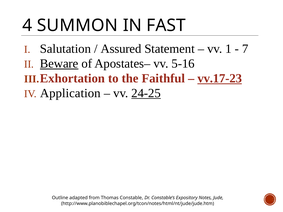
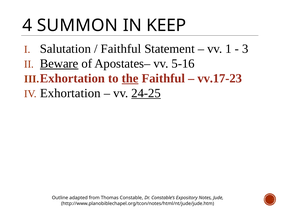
FAST: FAST -> KEEP (166, 25)
Assured: Assured -> Faithful (121, 49)
7: 7 -> 3 (245, 49)
the underline: none -> present (130, 78)
vv.17-23 underline: present -> none (220, 78)
Application: Application -> Exhortation (70, 93)
